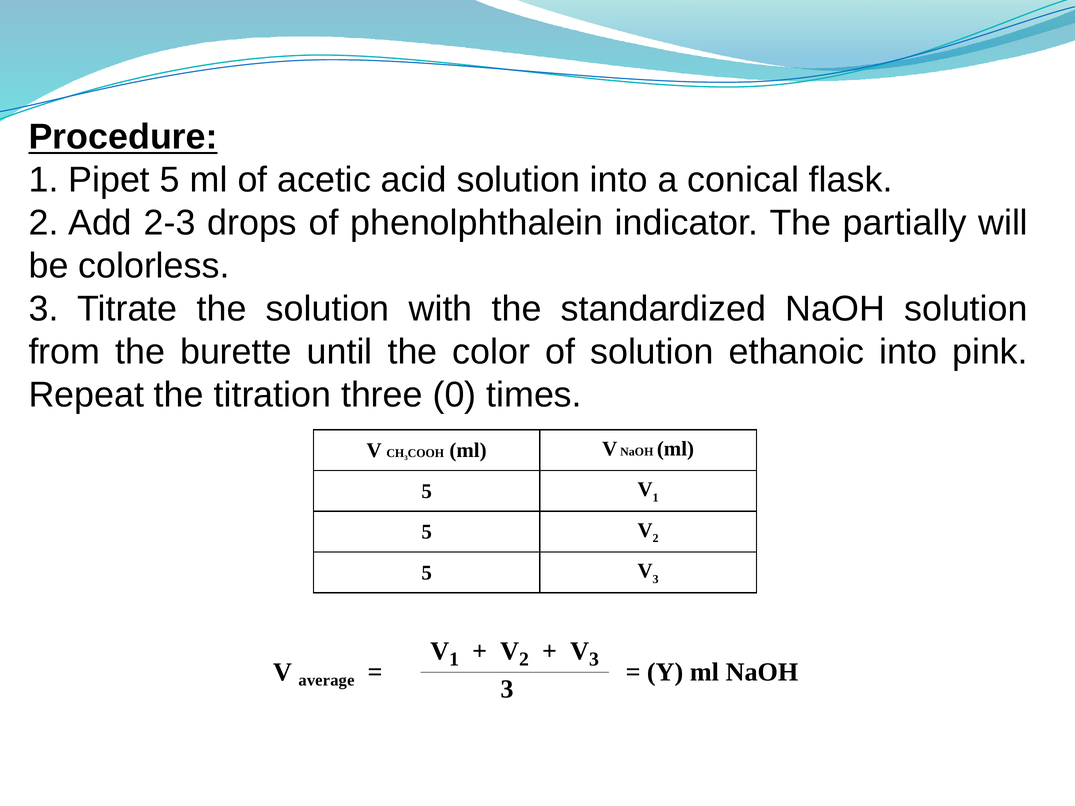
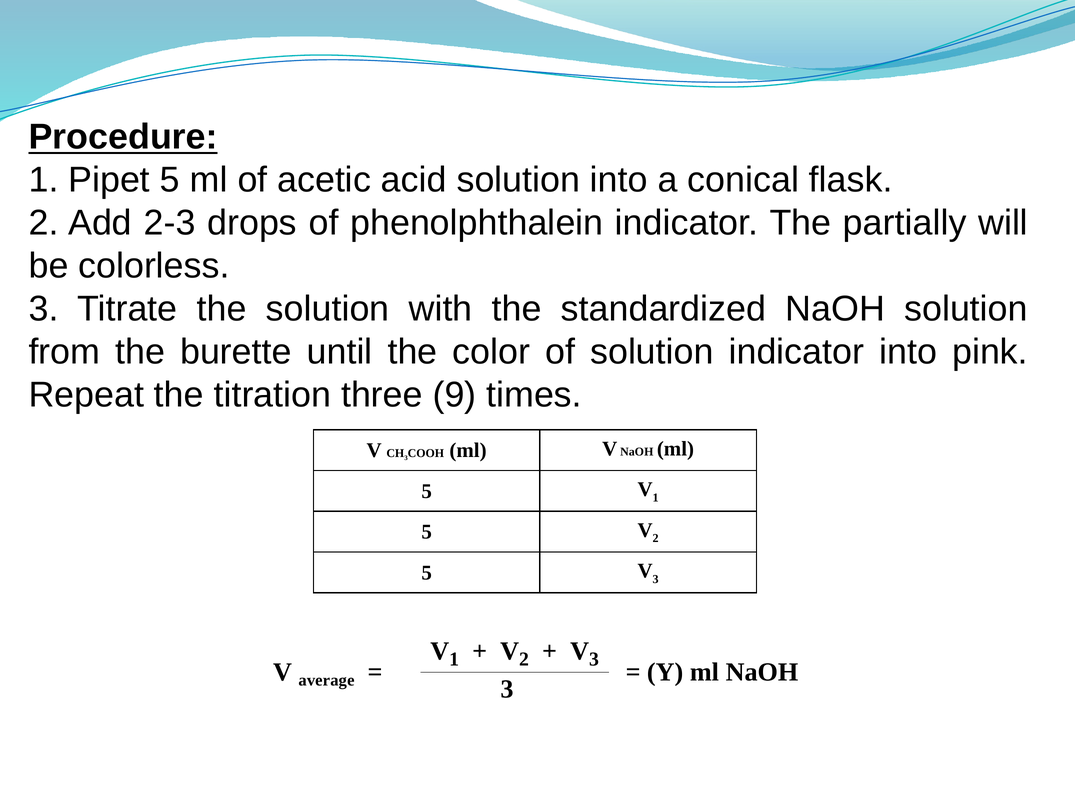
solution ethanoic: ethanoic -> indicator (796, 352)
0: 0 -> 9 (454, 395)
